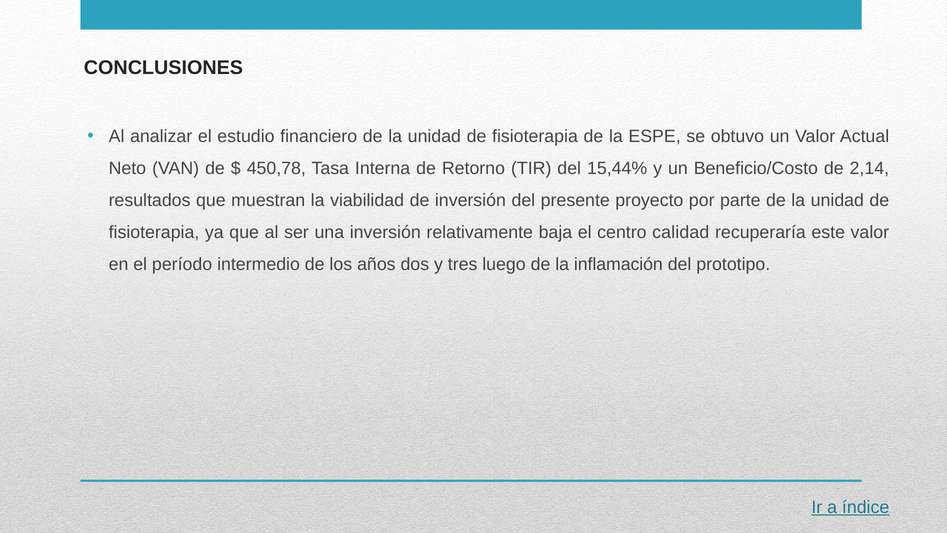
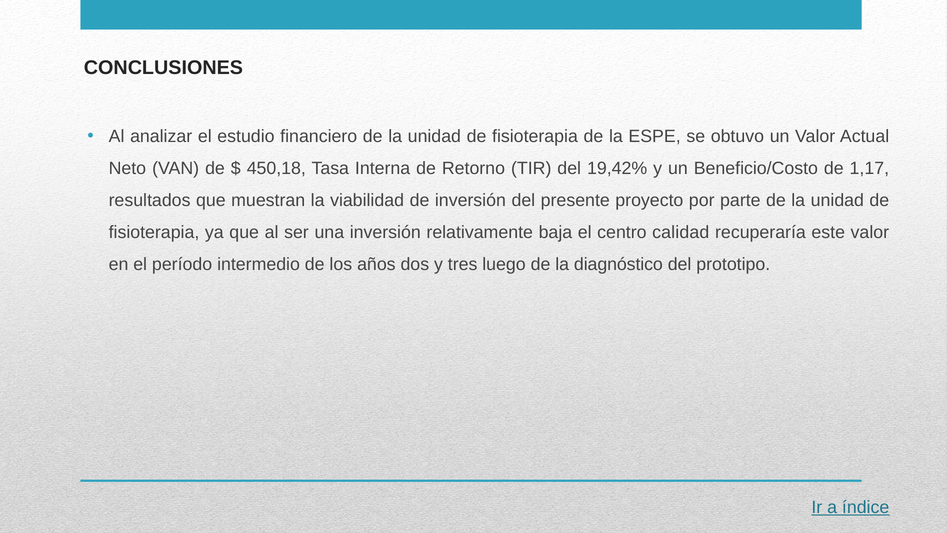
450,78: 450,78 -> 450,18 (276, 168)
15,44%: 15,44% -> 19,42% (617, 168)
2,14: 2,14 -> 1,17 (869, 168)
inflamación: inflamación -> diagnóstico (618, 264)
